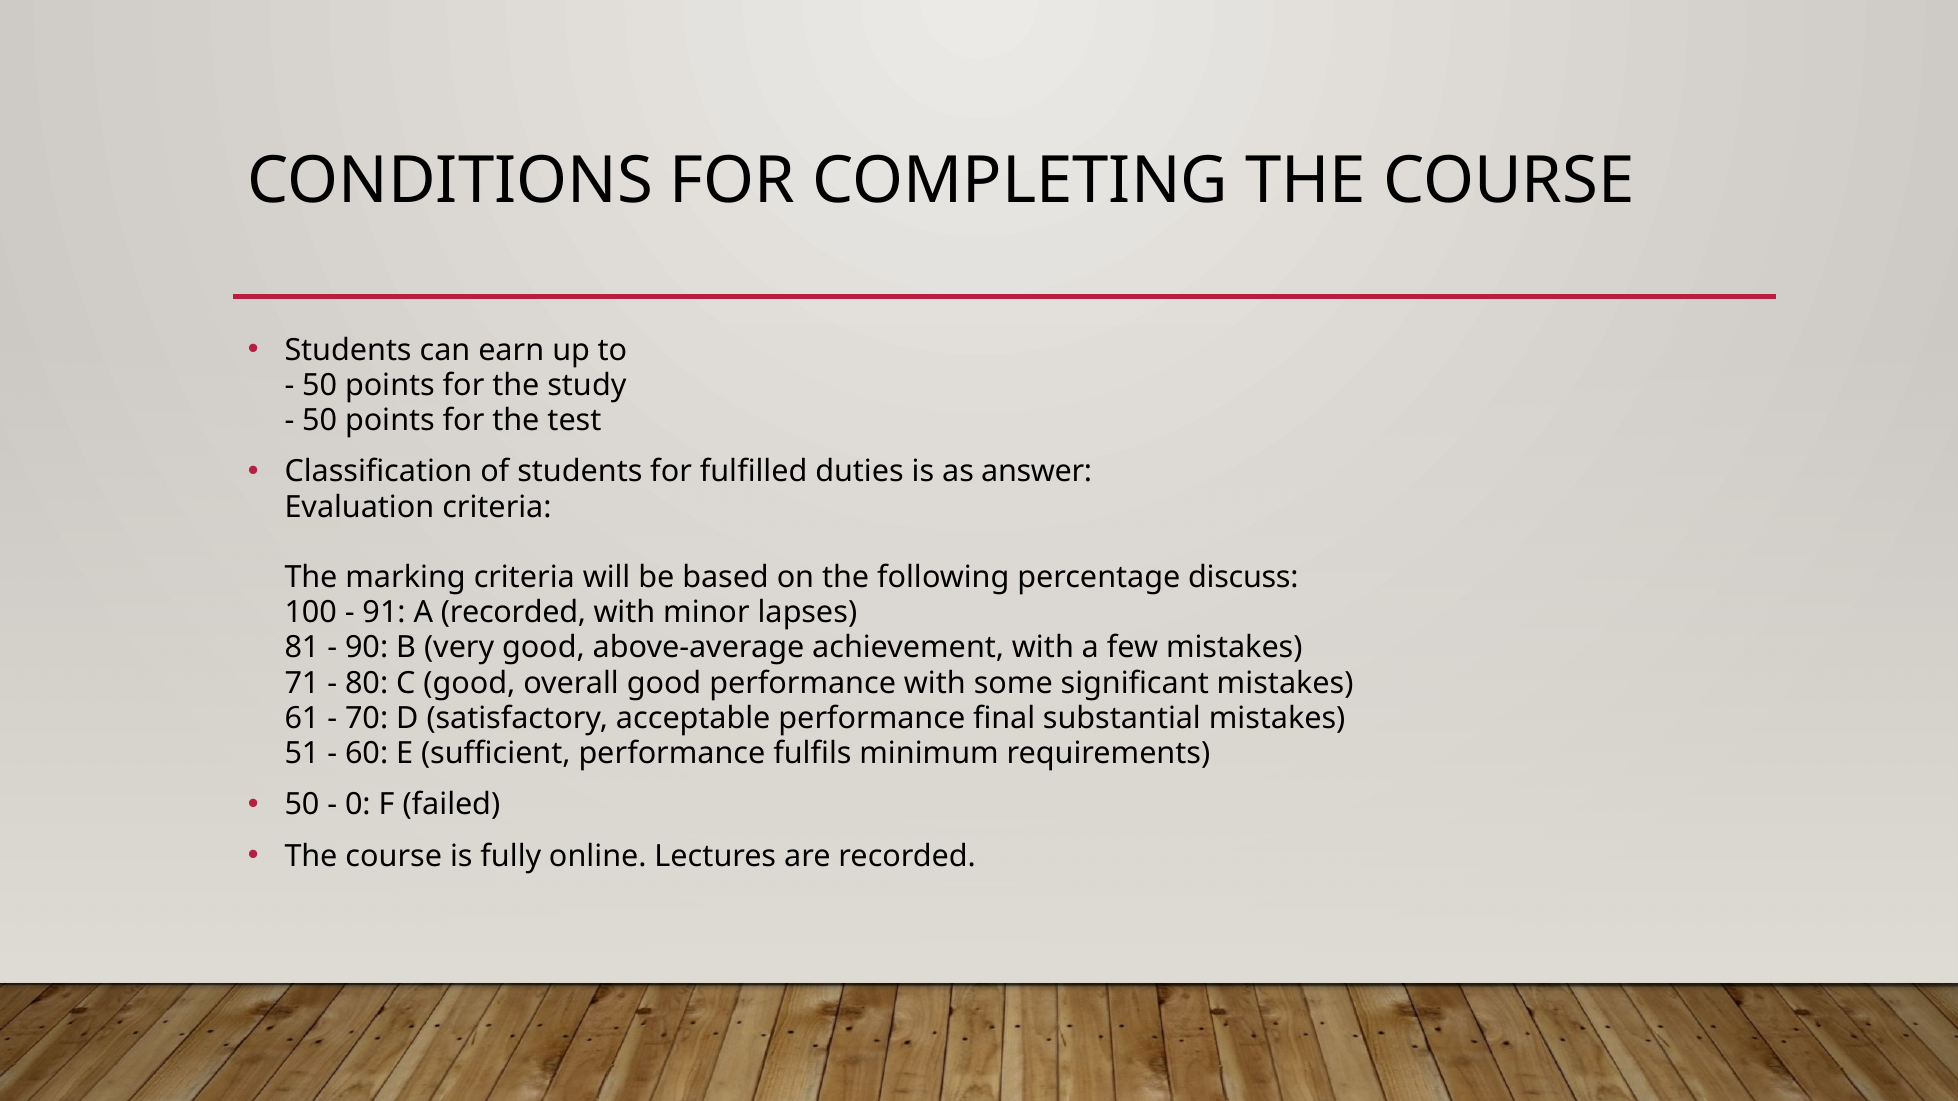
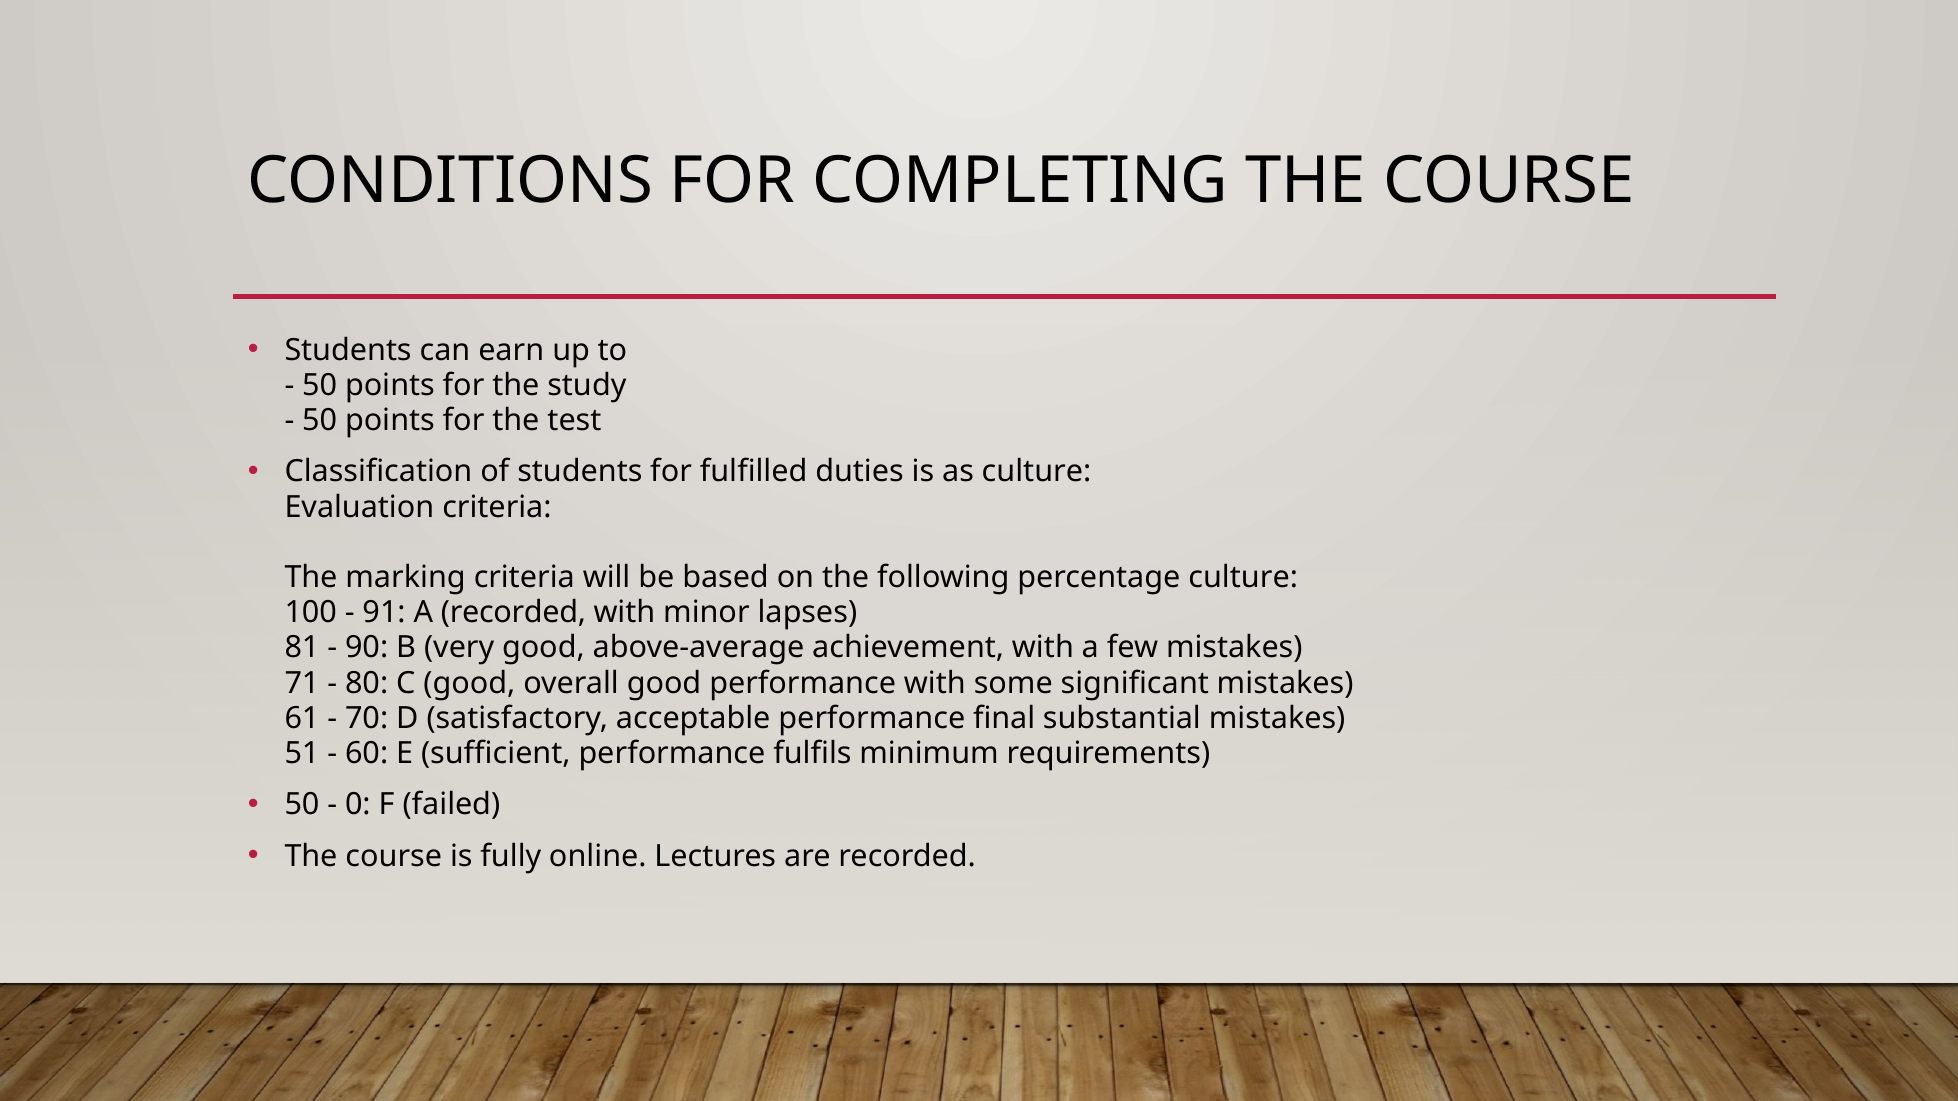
as answer: answer -> culture (1037, 472)
percentage discuss: discuss -> culture (1243, 578)
